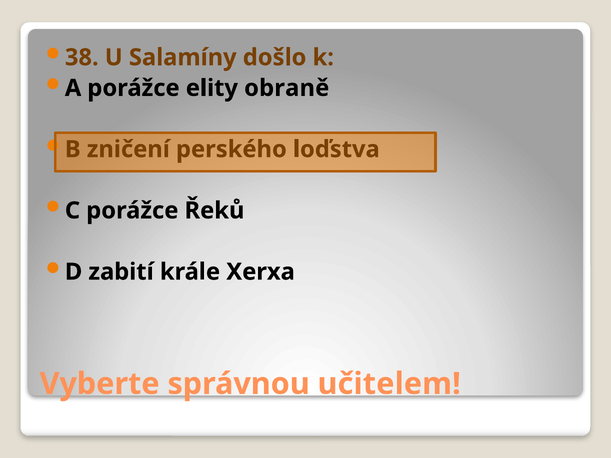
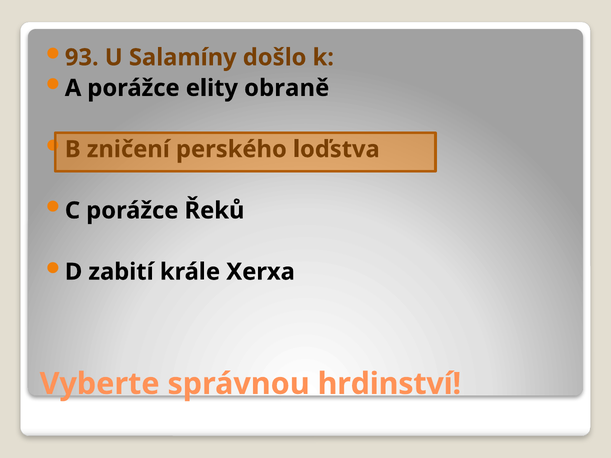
38: 38 -> 93 (82, 57)
učitelem: učitelem -> hrdinství (389, 384)
